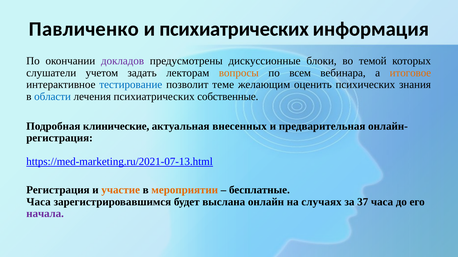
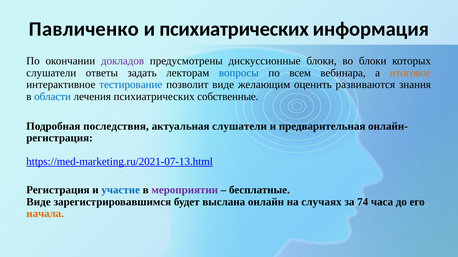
во темой: темой -> блоки (373, 61)
учетом: учетом -> ответы (102, 73)
вопросы colour: orange -> blue (239, 73)
позволит теме: теме -> виде (223, 85)
психических: психических -> развиваются (365, 85)
клинические: клинические -> последствия (116, 126)
актуальная внесенных: внесенных -> слушатели (240, 126)
участие colour: orange -> blue (121, 191)
мероприятии colour: orange -> purple (185, 191)
Часа: Часа -> Виде (39, 202)
37: 37 -> 74 (363, 202)
начала colour: purple -> orange (45, 214)
